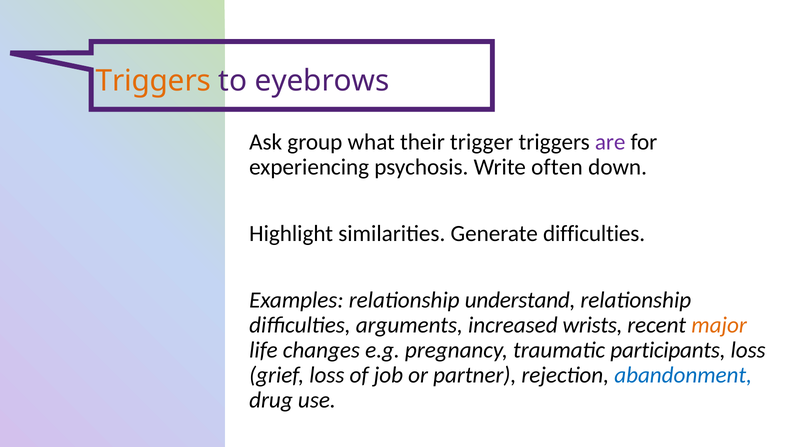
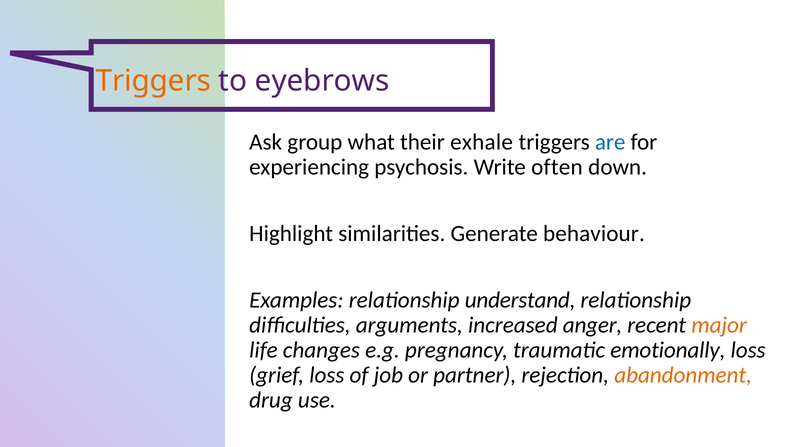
trigger: trigger -> exhale (482, 142)
are colour: purple -> blue (610, 142)
Generate difficulties: difficulties -> behaviour (594, 234)
wrists: wrists -> anger (593, 325)
participants: participants -> emotionally (668, 350)
abandonment colour: blue -> orange (683, 375)
